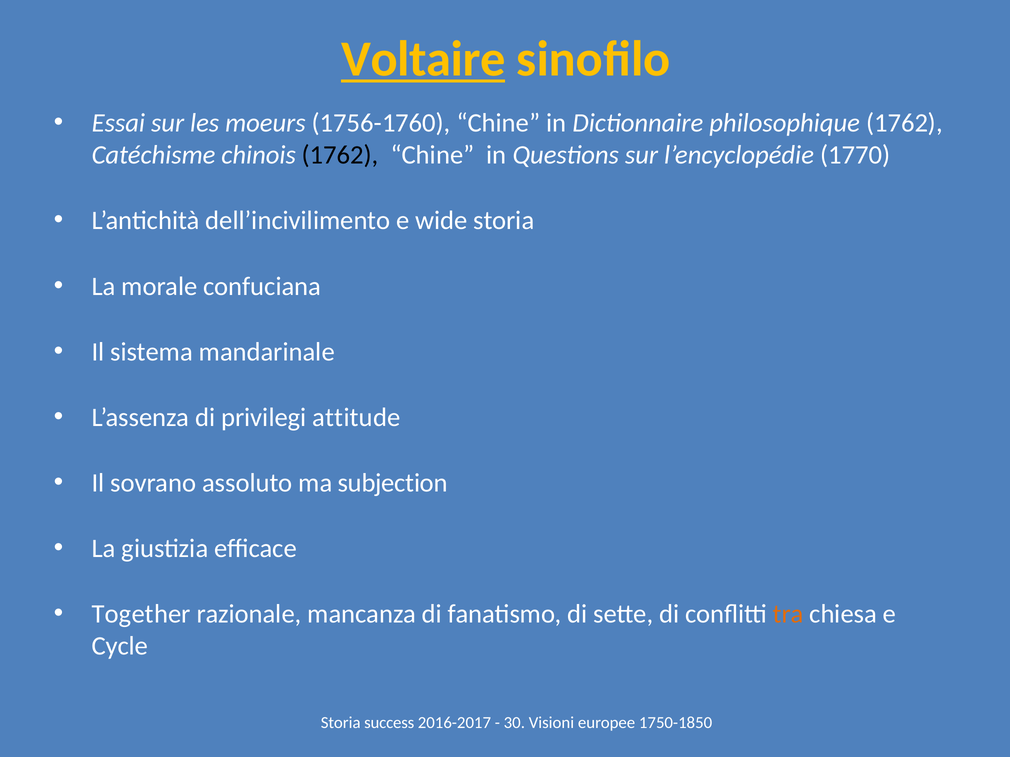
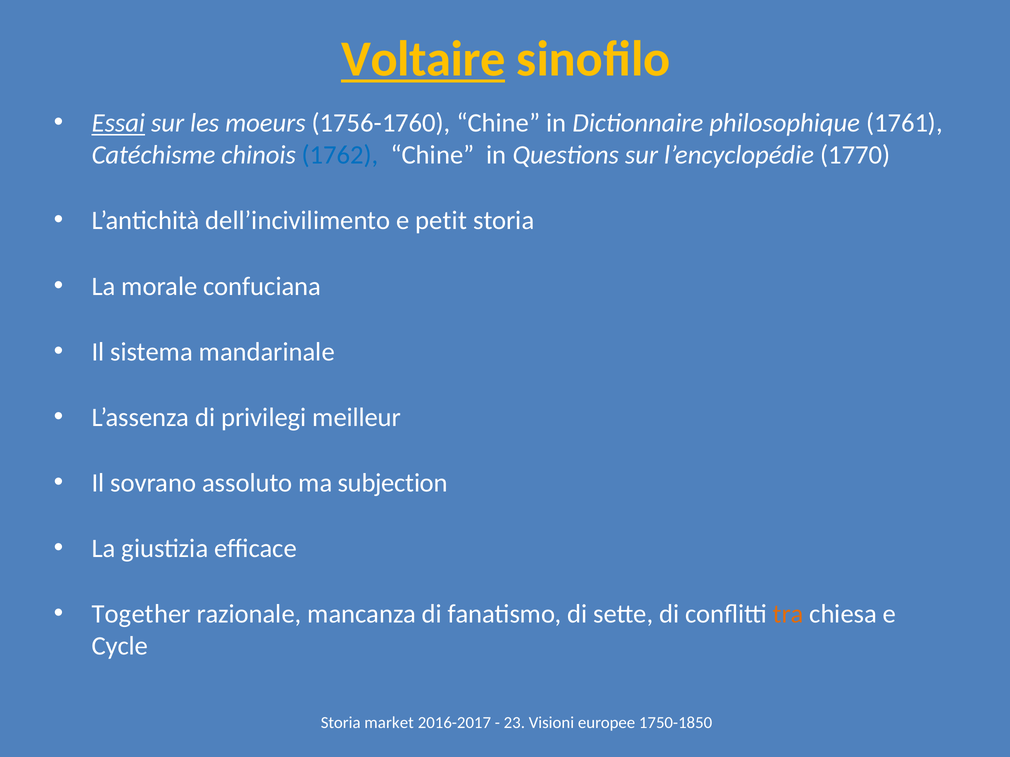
Essai underline: none -> present (118, 123)
philosophique 1762: 1762 -> 1761 (904, 123)
1762 colour: black -> blue (340, 155)
wide: wide -> petit (441, 221)
attitude: attitude -> meilleur (357, 418)
success: success -> market (389, 723)
30: 30 -> 23 (514, 723)
